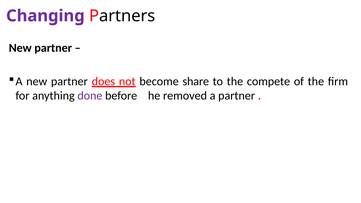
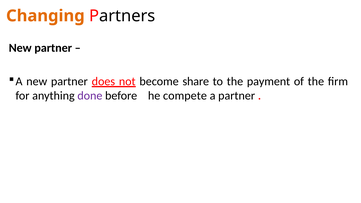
Changing colour: purple -> orange (45, 16)
compete: compete -> payment (269, 81)
removed: removed -> compete (185, 96)
